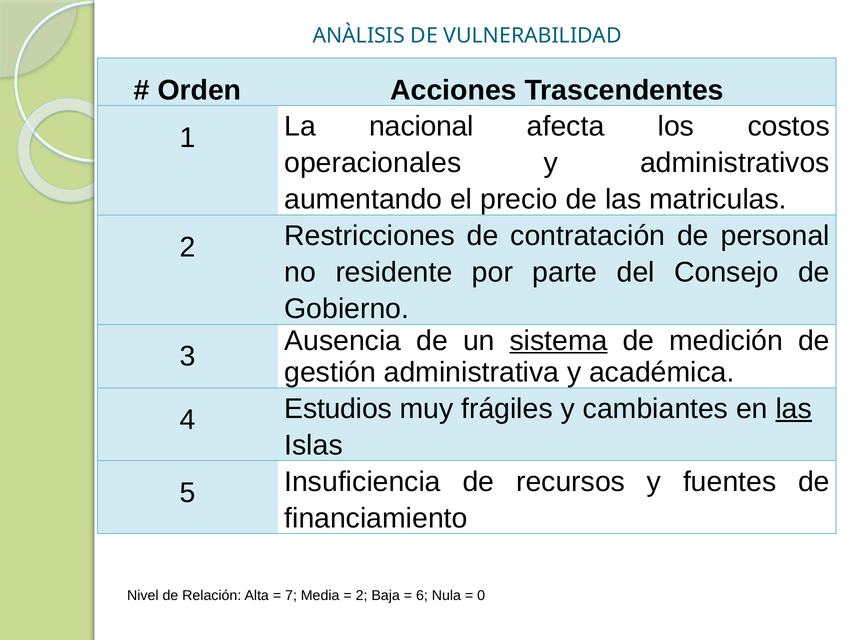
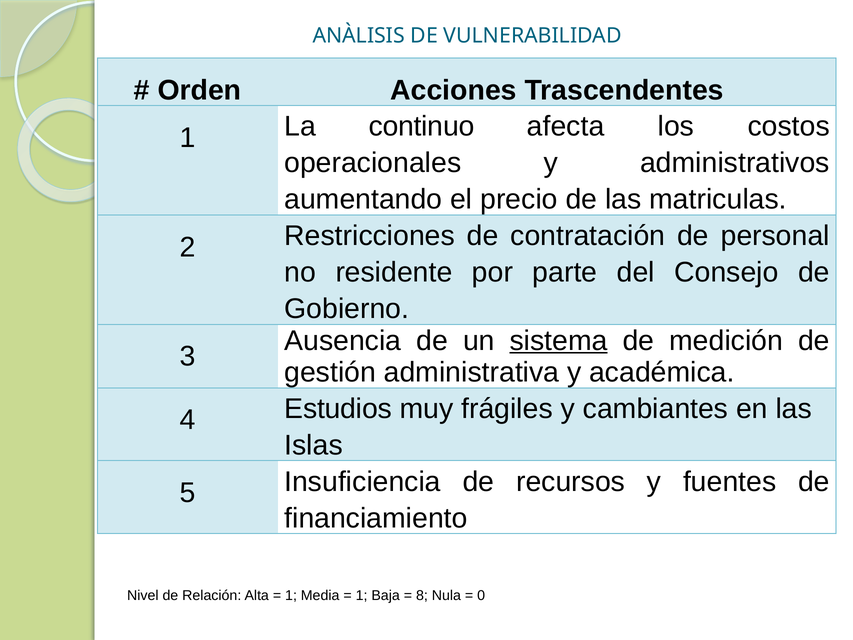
nacional: nacional -> continuo (422, 127)
las underline: present -> none (794, 409)
7: 7 -> 1 (291, 596)
2: 2 -> 1 (362, 596)
6: 6 -> 8 (422, 596)
